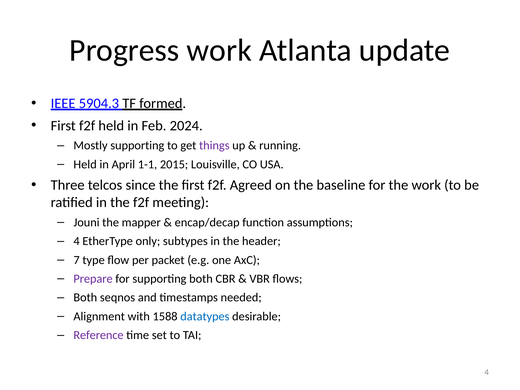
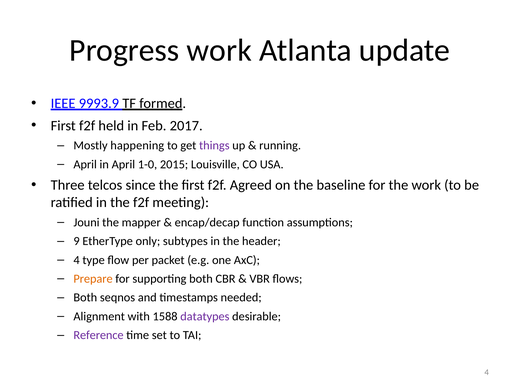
5904.3: 5904.3 -> 9993.9 (99, 103)
2024: 2024 -> 2017 (186, 126)
Mostly supporting: supporting -> happening (137, 146)
Held: Held -> April (85, 164)
1-1: 1-1 -> 1-0 (148, 164)
4: 4 -> 9 (77, 241)
7: 7 -> 4 (77, 260)
Prepare colour: purple -> orange (93, 279)
datatypes colour: blue -> purple (205, 316)
